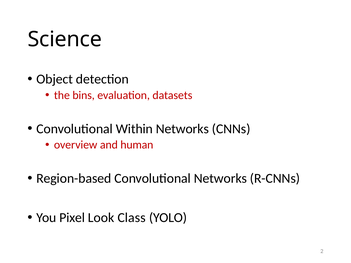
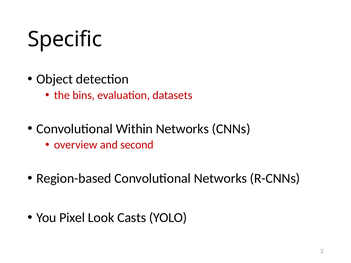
Science: Science -> Specific (65, 39)
human: human -> second (137, 145)
Class: Class -> Casts (132, 218)
